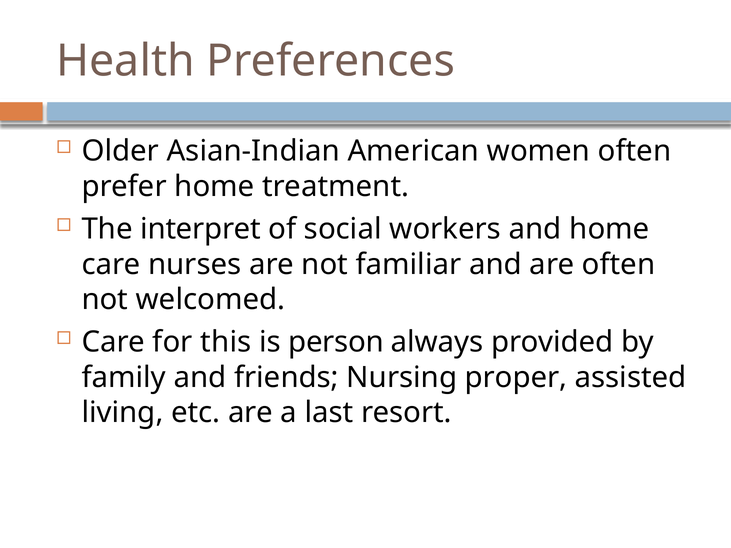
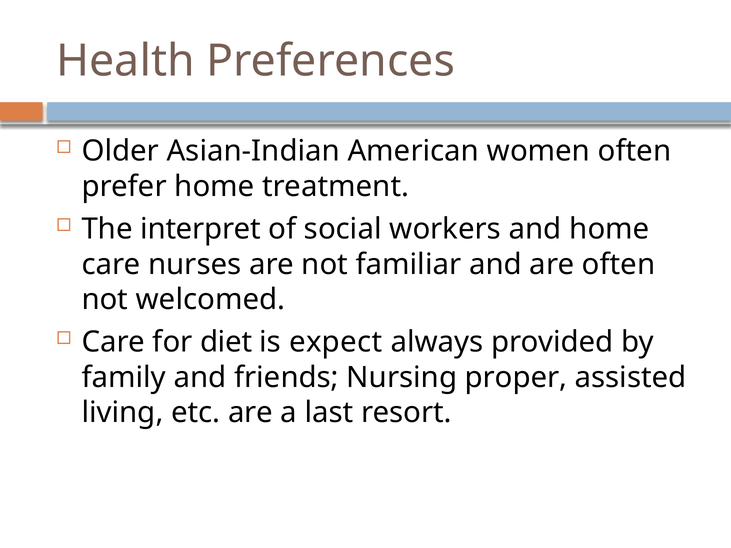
this: this -> diet (226, 342)
person: person -> expect (336, 342)
